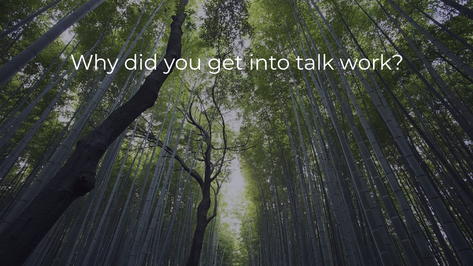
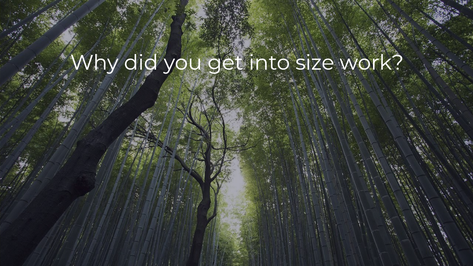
talk: talk -> size (315, 63)
